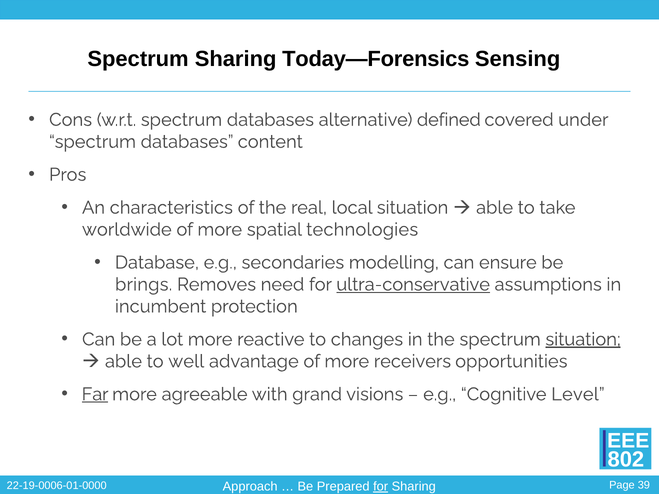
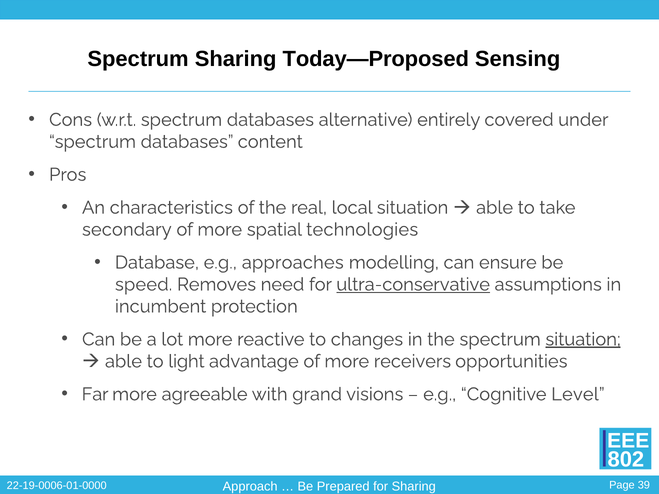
Today—Forensics: Today—Forensics -> Today—Proposed (376, 59)
defined: defined -> entirely (449, 120)
worldwide: worldwide -> secondary (127, 230)
secondaries: secondaries -> approaches (293, 263)
brings: brings -> speed (144, 285)
well: well -> light (186, 362)
Far underline: present -> none (95, 394)
for underline: present -> none (381, 487)
